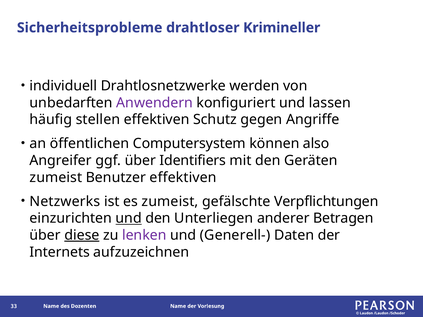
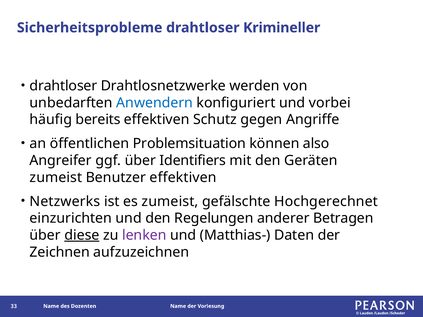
individuell: individuell -> drahtloser (63, 86)
Anwendern colour: purple -> blue (155, 103)
lassen: lassen -> vorbei (330, 103)
stellen: stellen -> bereits (98, 120)
Computersystem: Computersystem -> Problemsituation (189, 144)
Verpflichtungen: Verpflichtungen -> Hochgerechnet (326, 202)
und underline: present -> none (129, 218)
Unterliegen: Unterliegen -> Regelungen (214, 218)
Generell-: Generell- -> Matthias- (235, 235)
Internets: Internets -> Zeichnen (60, 252)
